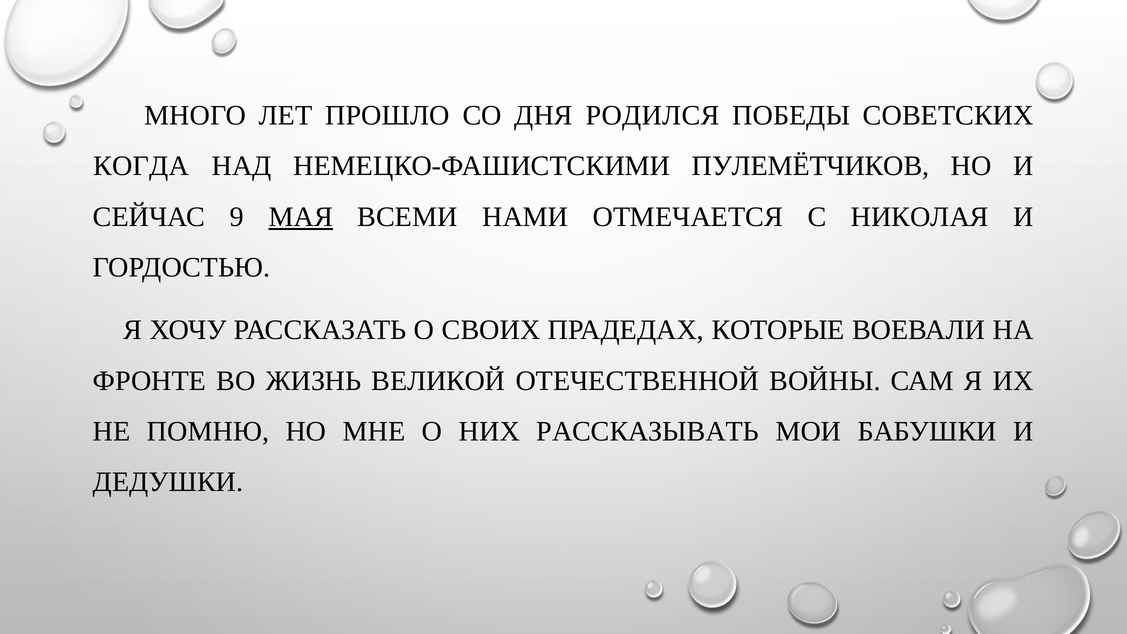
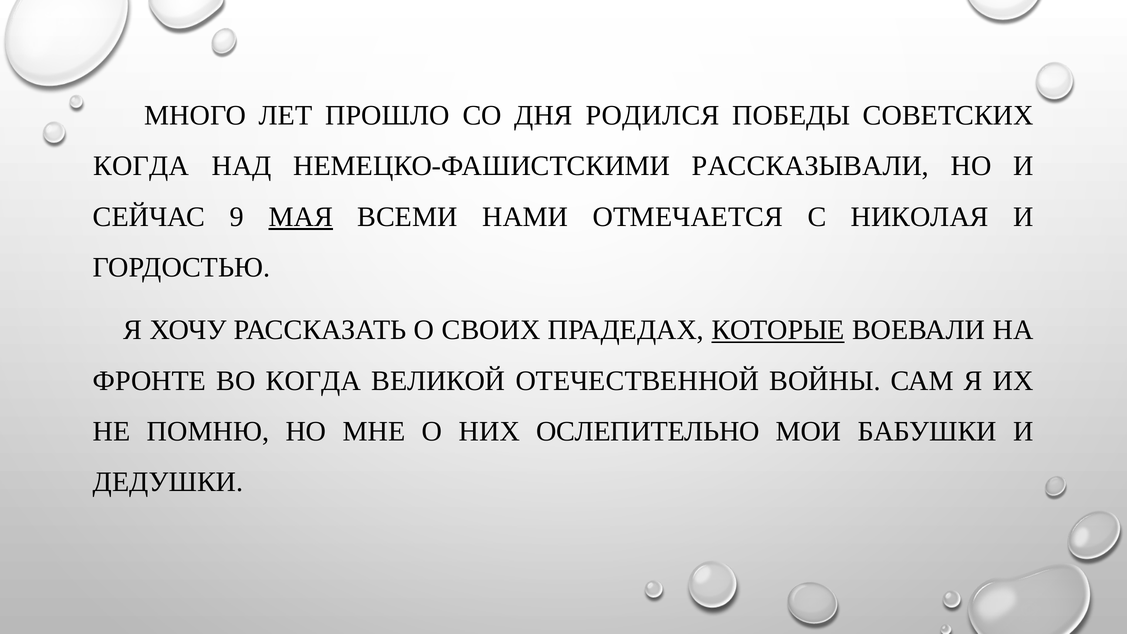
ПУЛЕМЁТЧИКОВ: ПУЛЕМЁТЧИКОВ -> РАССКАЗЫВАЛИ (810, 166)
КОТОРЫЕ underline: none -> present (778, 330)
ВО ЖИЗНЬ: ЖИЗНЬ -> КОГДА (313, 381)
РАССКАЗЫВАТЬ: РАССКАЗЫВАТЬ -> ОСЛЕПИТЕЛЬНО (648, 431)
